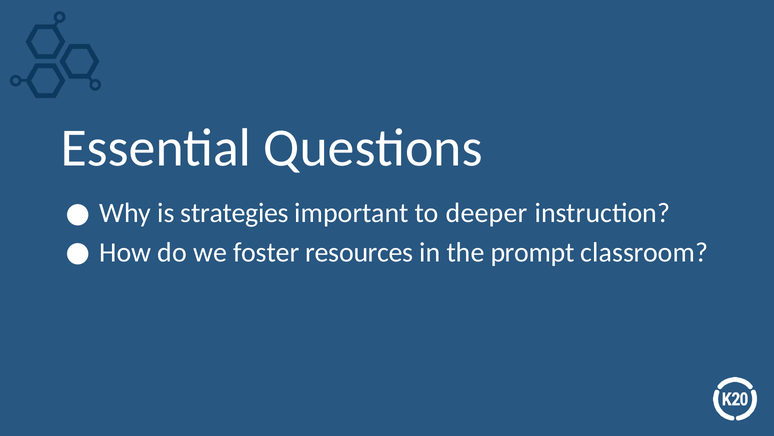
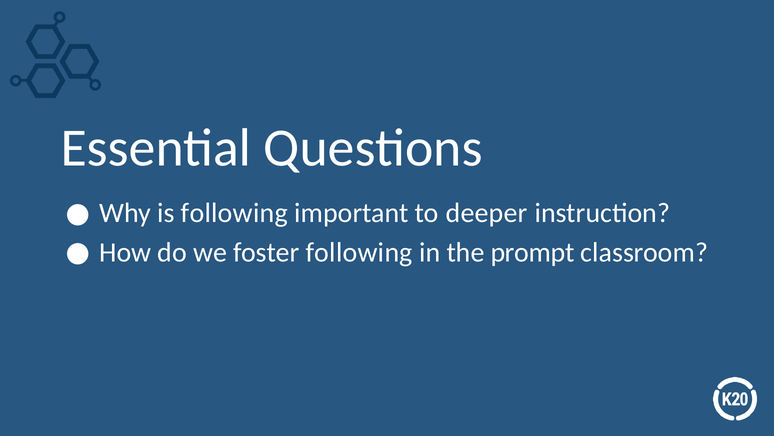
is strategies: strategies -> following (234, 213)
foster resources: resources -> following (359, 252)
